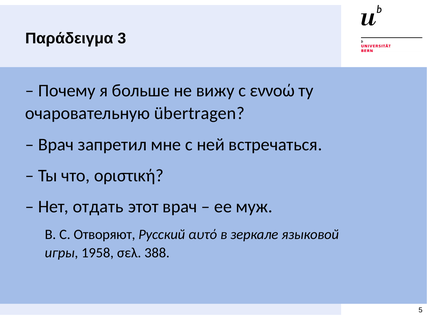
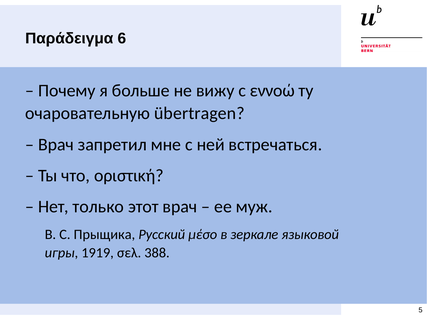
3: 3 -> 6 (122, 38)
отдать: отдать -> только (98, 207)
Отворяют: Отворяют -> Прыщика (104, 235)
αυτό: αυτό -> μέσο (203, 235)
1958: 1958 -> 1919 (98, 253)
